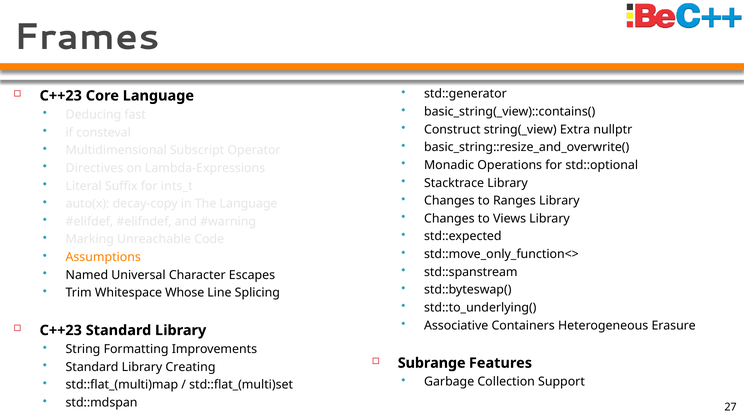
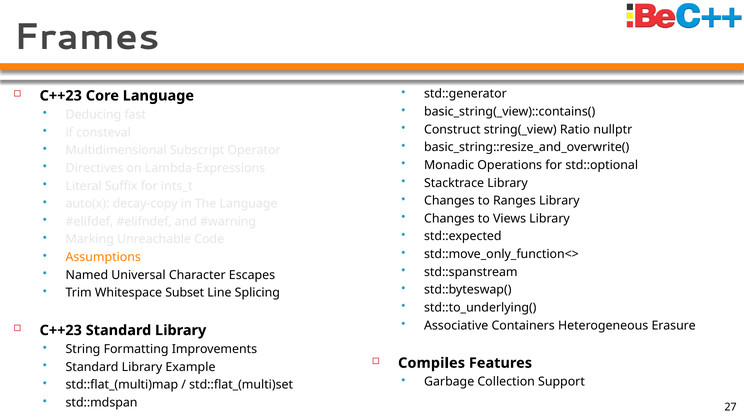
Extra: Extra -> Ratio (575, 130)
Whose: Whose -> Subset (185, 293)
Subrange: Subrange -> Compiles (432, 363)
Creating: Creating -> Example (190, 368)
